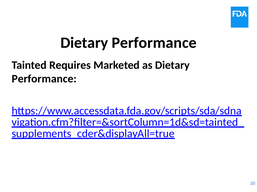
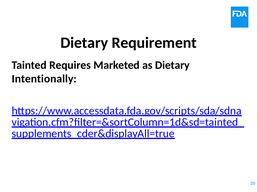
Performance: Performance -> Requirement (154, 43)
Performance: Performance -> Intentionally (44, 79)
